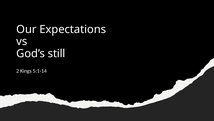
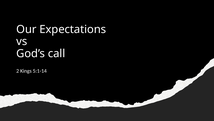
still: still -> call (57, 53)
